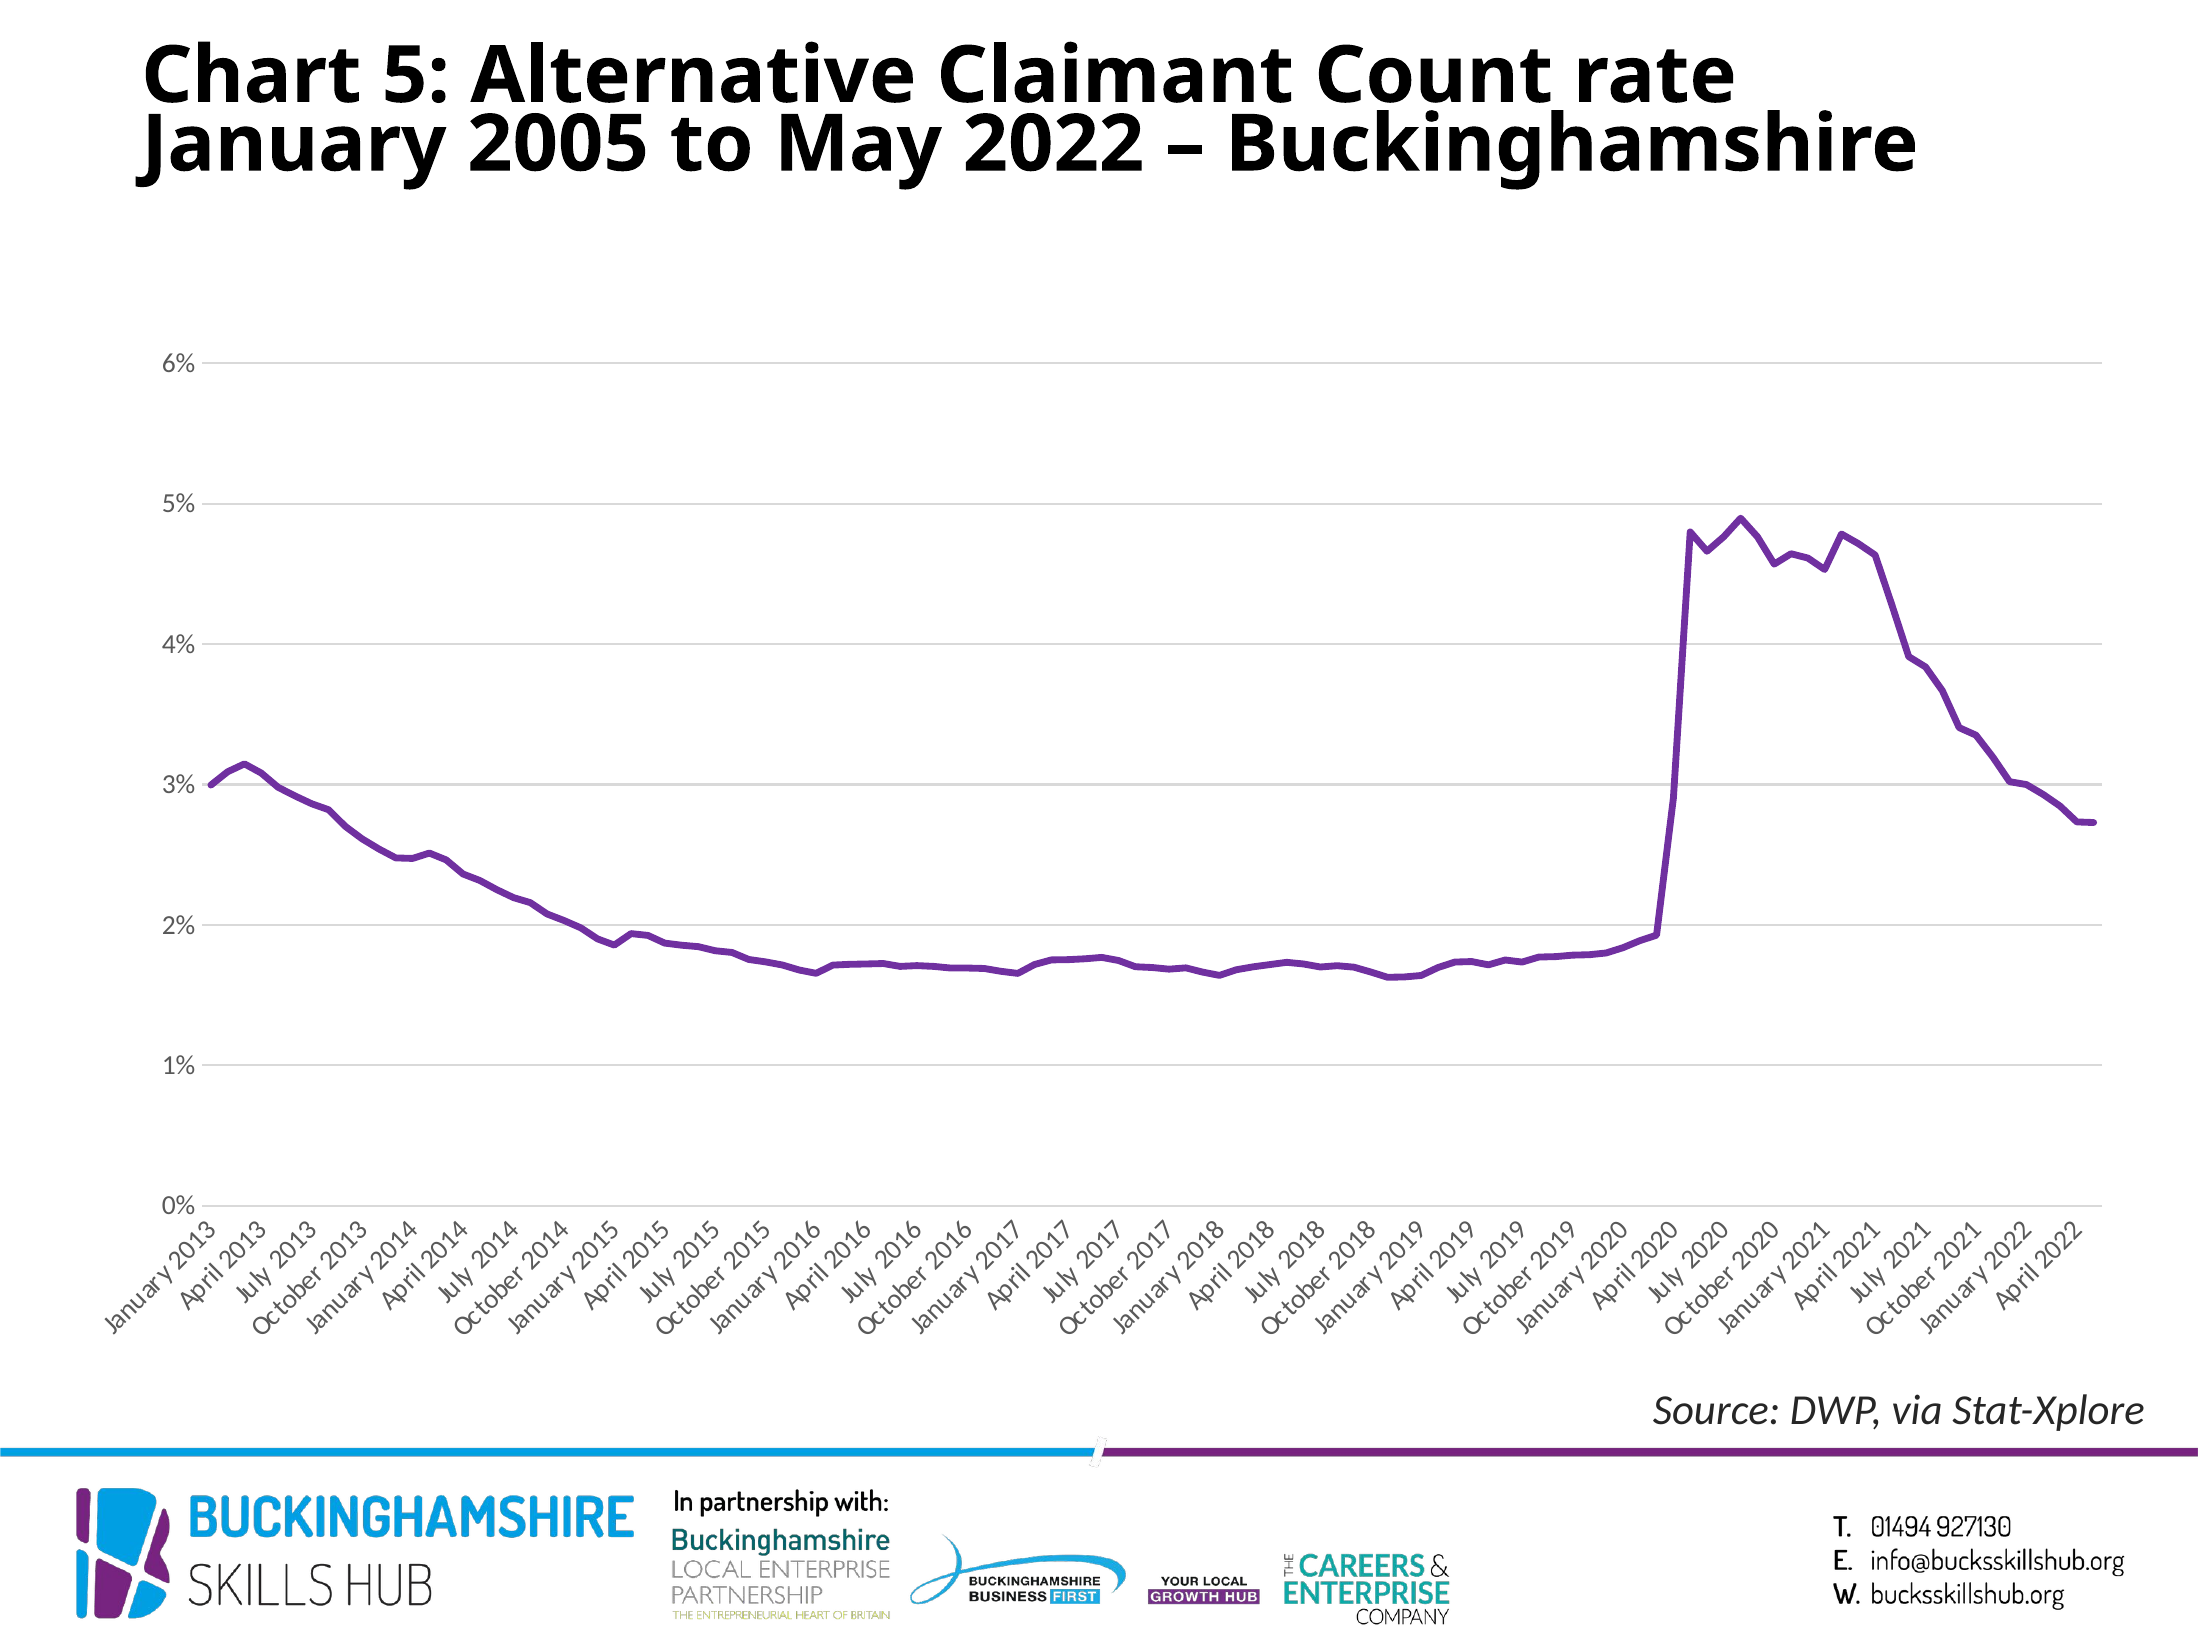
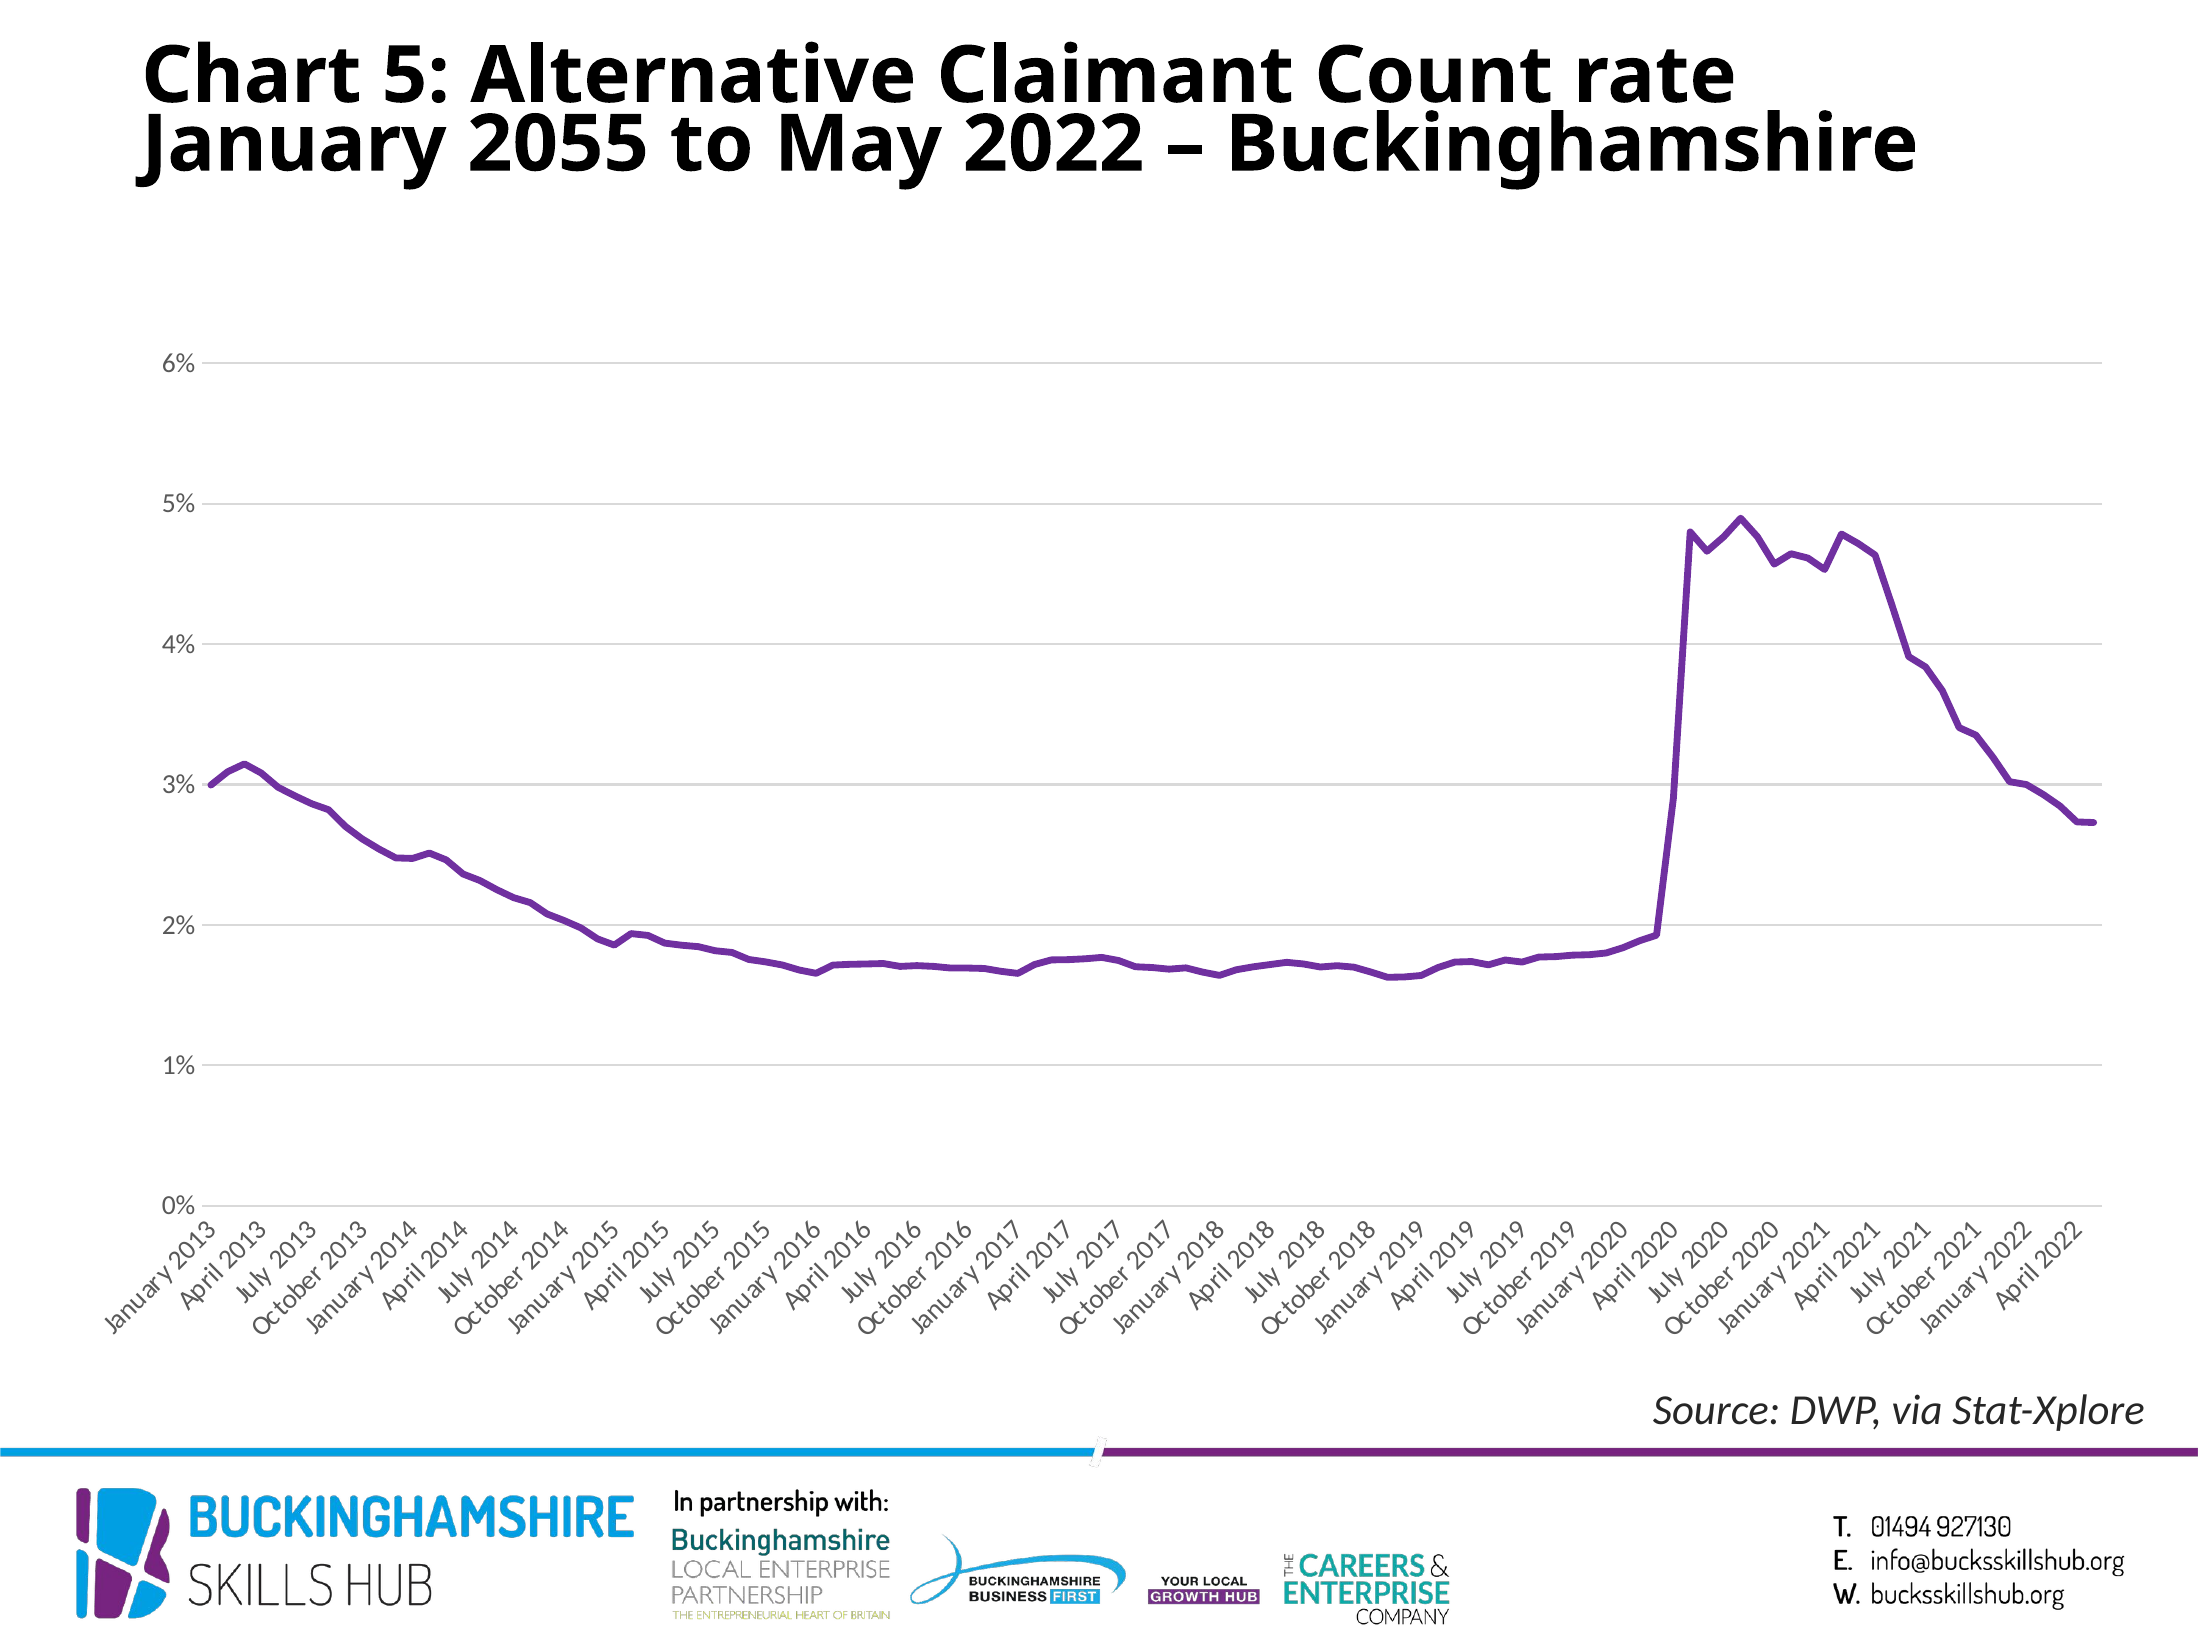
2005: 2005 -> 2055 (558, 144)
